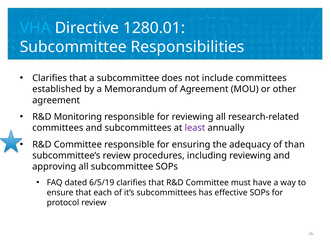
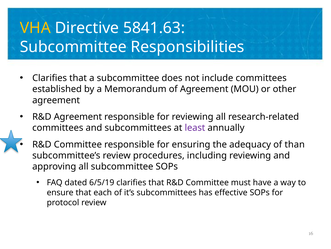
VHA colour: light blue -> yellow (35, 28)
1280.01: 1280.01 -> 5841.63 (154, 28)
R&D Monitoring: Monitoring -> Agreement (78, 117)
